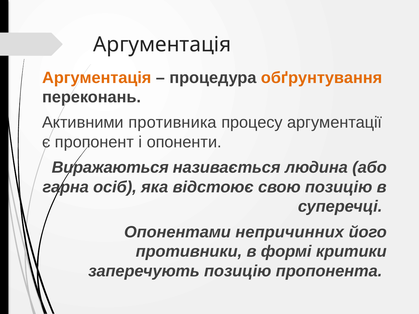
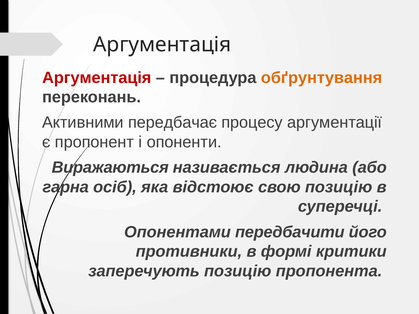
Аргументація colour: orange -> red (97, 78)
противника: противника -> передбачає (173, 123)
непричинних: непричинних -> передбачити (290, 232)
